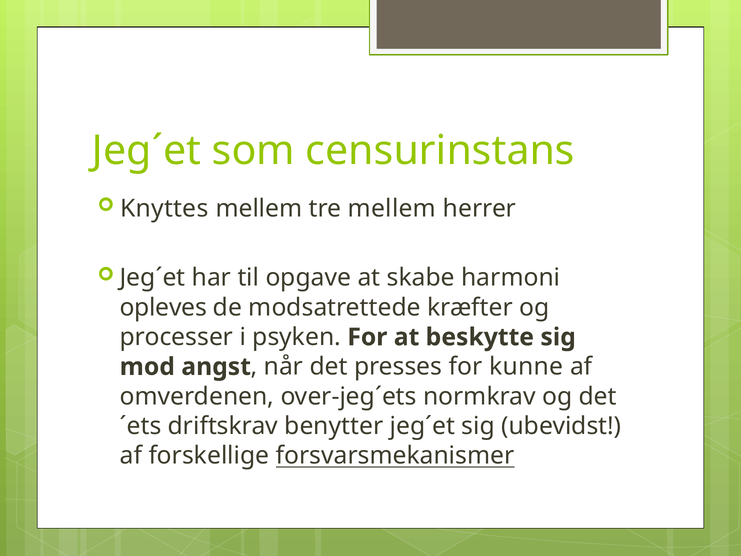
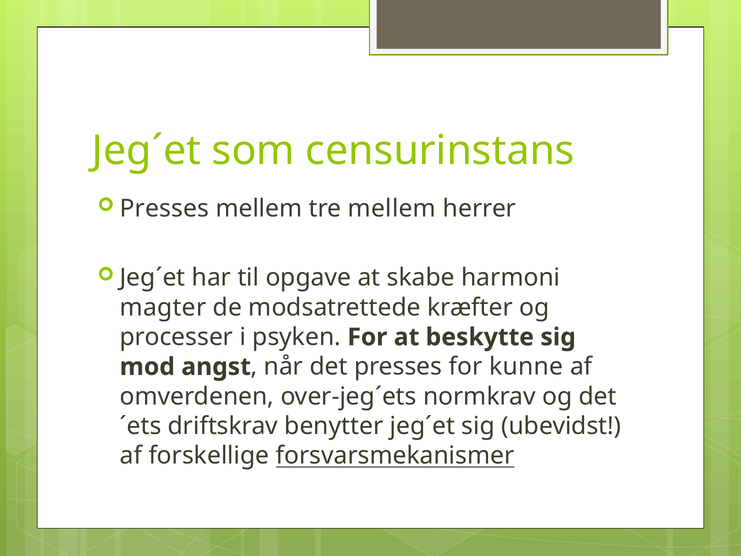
Knyttes: Knyttes -> Presses (164, 209)
opleves: opleves -> magter (163, 307)
